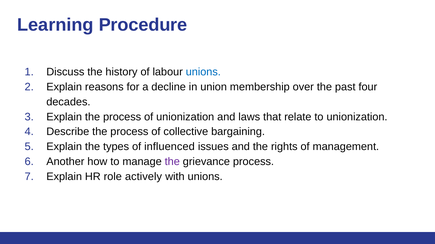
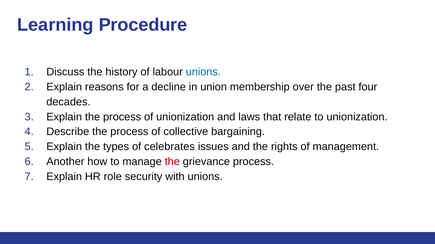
influenced: influenced -> celebrates (169, 147)
the colour: purple -> red (172, 162)
actively: actively -> security (144, 177)
